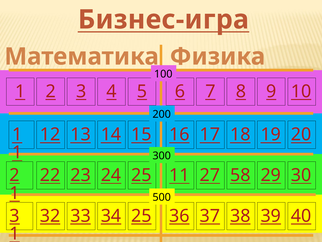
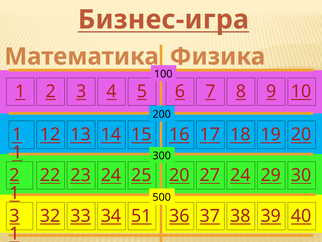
25 11: 11 -> 20 (179, 175)
27 58: 58 -> 24 (240, 175)
34 25: 25 -> 51 (141, 215)
